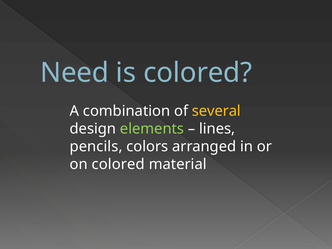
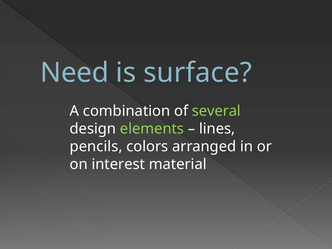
is colored: colored -> surface (198, 73)
several colour: yellow -> light green (216, 111)
on colored: colored -> interest (118, 164)
